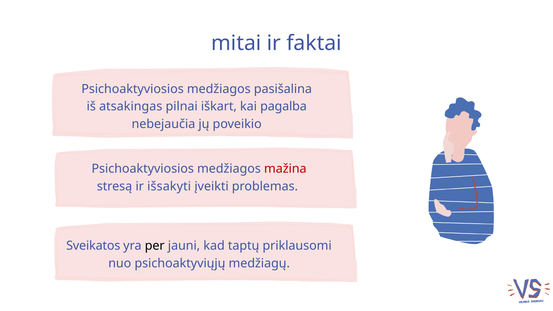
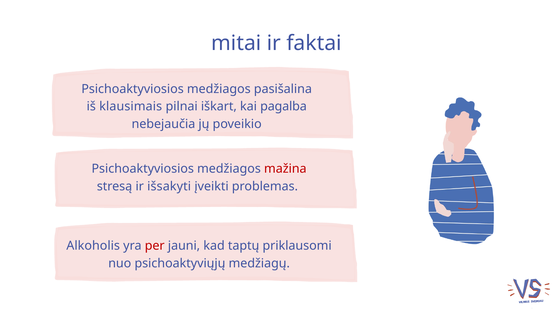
atsakingas: atsakingas -> klausimais (131, 107)
Sveikatos: Sveikatos -> Alkoholis (93, 246)
per colour: black -> red (155, 246)
